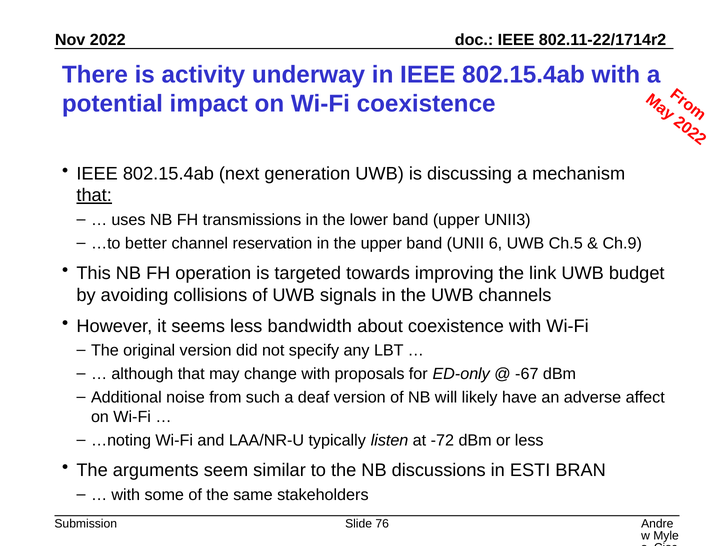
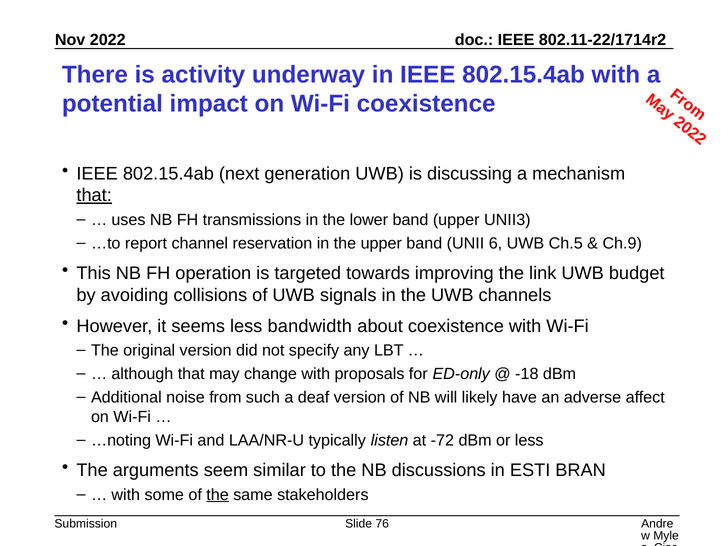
better: better -> report (146, 243)
-67: -67 -> -18 (527, 374)
the underline: none -> present (218, 495)
